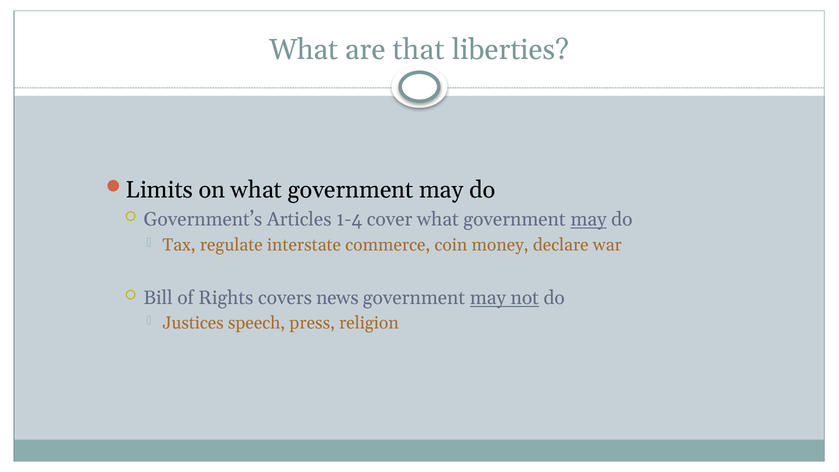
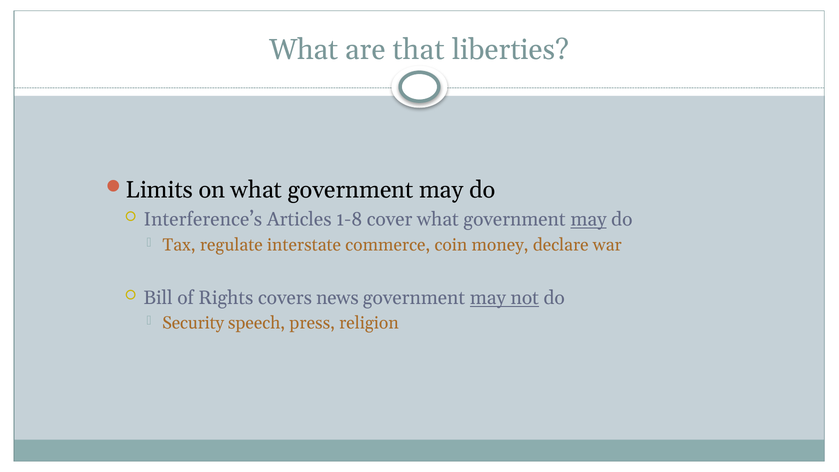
Government’s: Government’s -> Interference’s (203, 219)
1-4: 1-4 -> 1-8 (349, 219)
Justices: Justices -> Security (193, 323)
